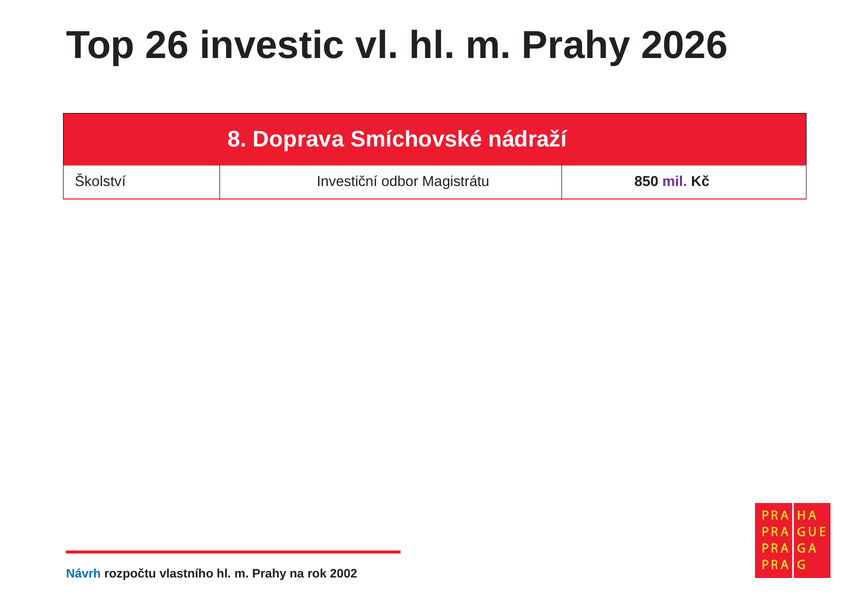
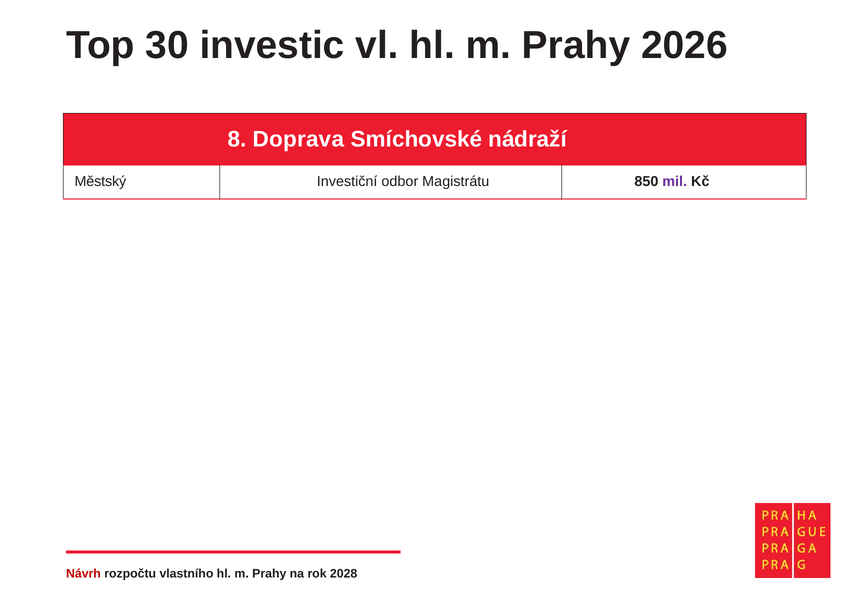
26: 26 -> 30 (167, 45)
Školství: Školství -> Městský (100, 181)
Návrh colour: blue -> red (83, 573)
2002: 2002 -> 2028 (344, 573)
